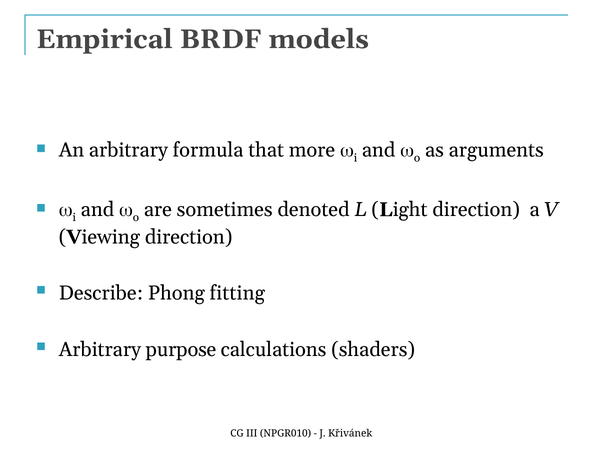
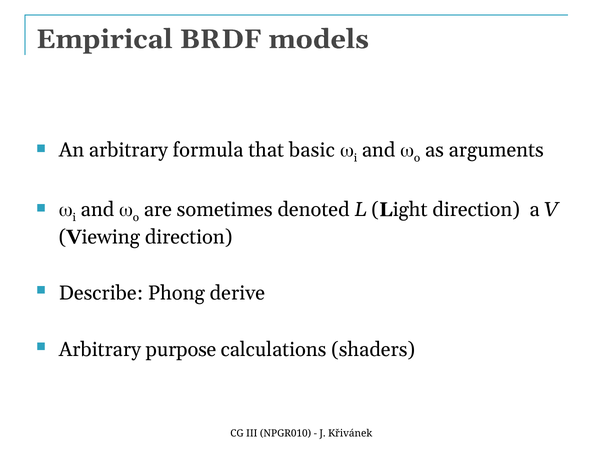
more: more -> basic (312, 150)
fitting: fitting -> derive (237, 293)
